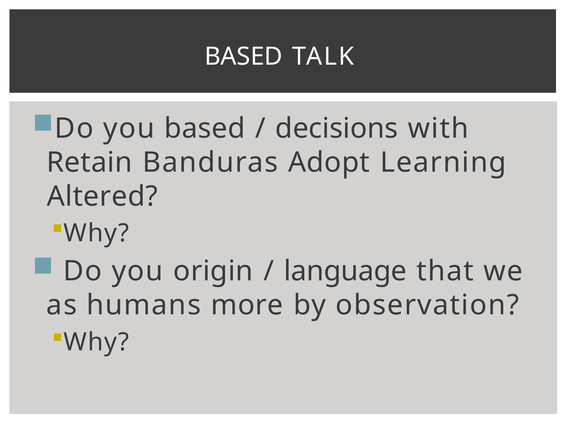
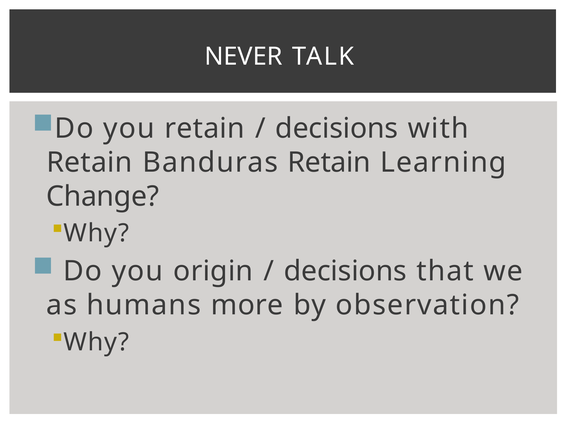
BASED: BASED -> NEVER (243, 56)
you based: based -> retain (205, 128)
Banduras Adopt: Adopt -> Retain (329, 162)
Altered: Altered -> Change (103, 196)
language: language -> decisions (345, 271)
